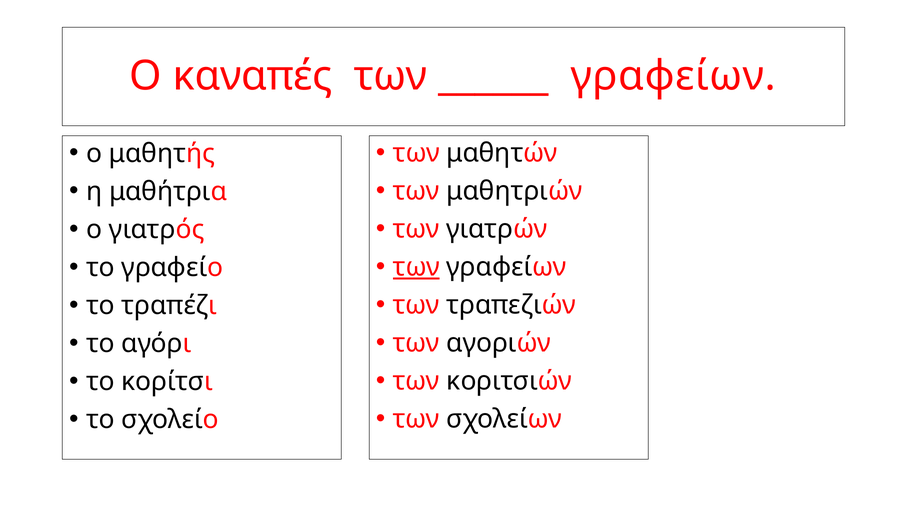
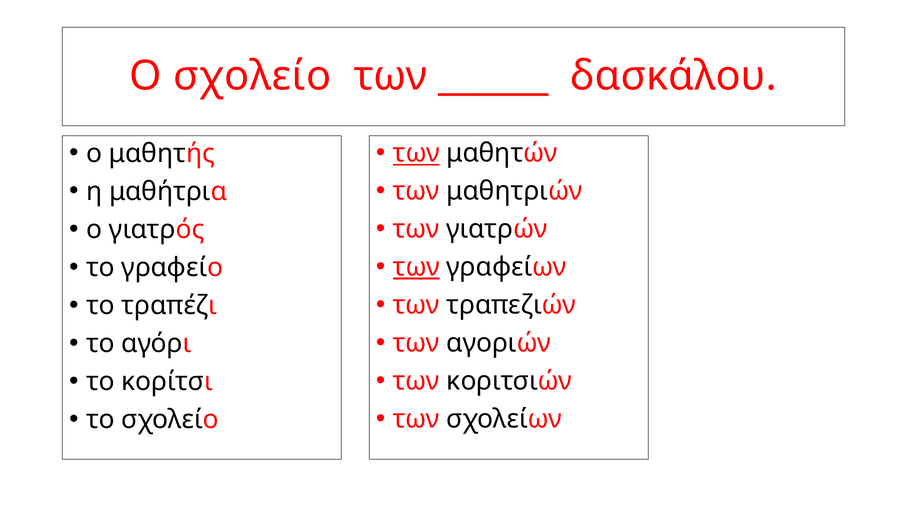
Ο καναπές: καναπές -> σχολείο (252, 76)
γραφείων: γραφείων -> δασκάλου (674, 76)
των underline: none -> present (416, 153)
